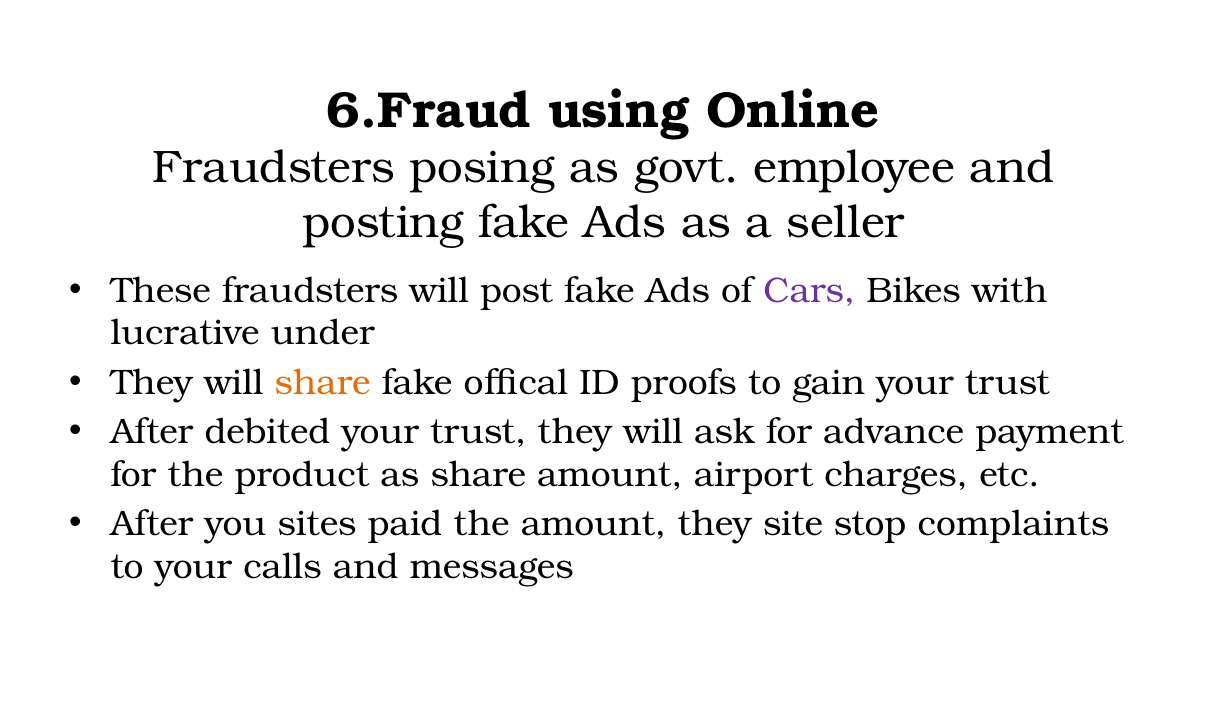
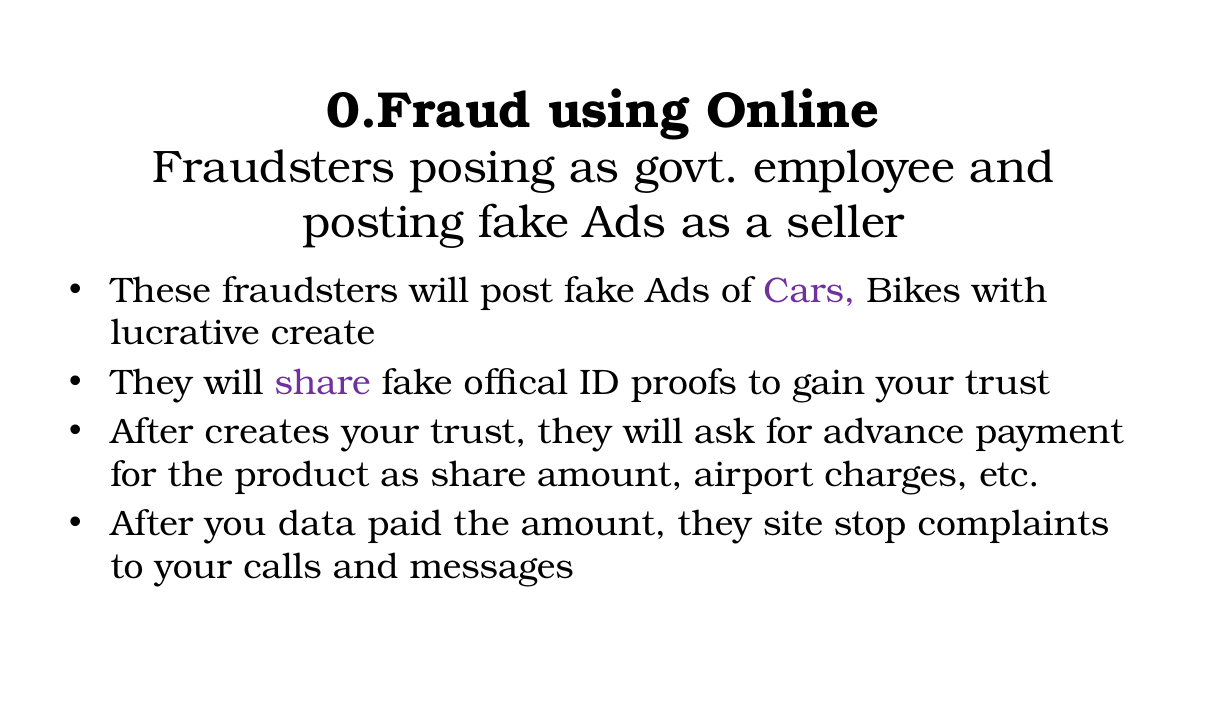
6.Fraud: 6.Fraud -> 0.Fraud (429, 110)
under: under -> create (323, 333)
share colour: orange -> purple (323, 383)
debited: debited -> creates (267, 432)
sites: sites -> data (317, 524)
